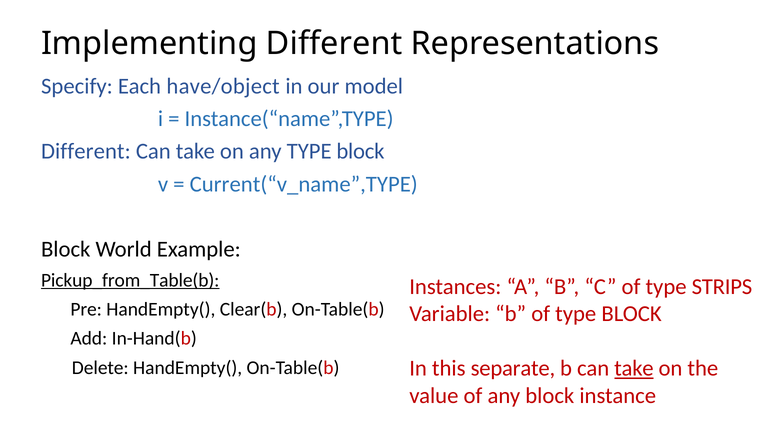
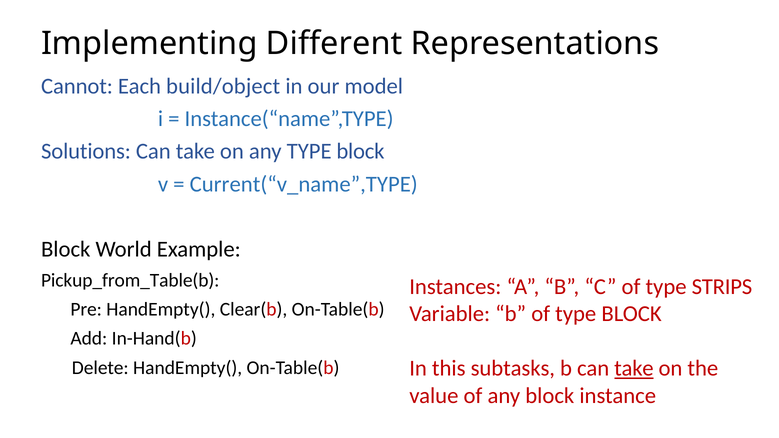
Specify: Specify -> Cannot (77, 86)
have/object: have/object -> build/object (223, 86)
Different: Different -> Solutions (86, 151)
Pickup_from_Table(b underline: present -> none (130, 280)
separate: separate -> subtasks (513, 369)
